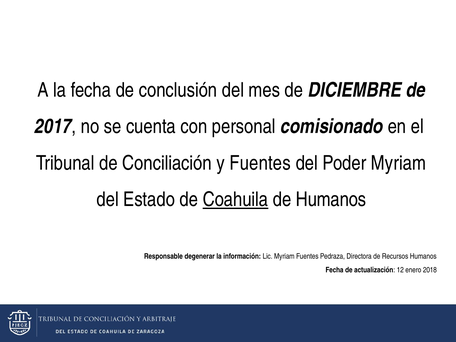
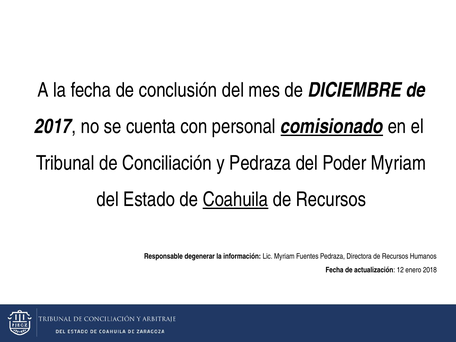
comisionado underline: none -> present (332, 127)
y Fuentes: Fuentes -> Pedraza (260, 163)
Humanos: Humanos -> Recursos (331, 200)
